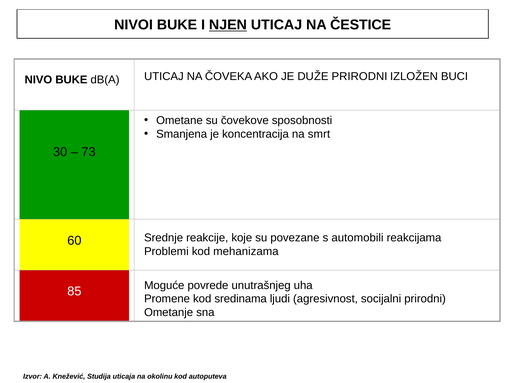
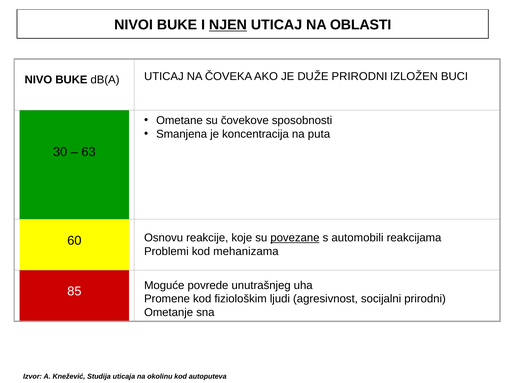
ČESTICE: ČESTICE -> OBLASTI (361, 25)
smrt: smrt -> puta (319, 134)
73: 73 -> 63 (88, 152)
Srednje: Srednje -> Osnovu (164, 238)
povezane underline: none -> present (295, 238)
sredinama: sredinama -> fiziološkim (241, 299)
